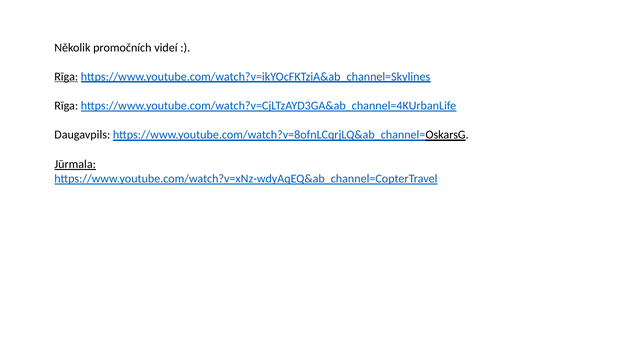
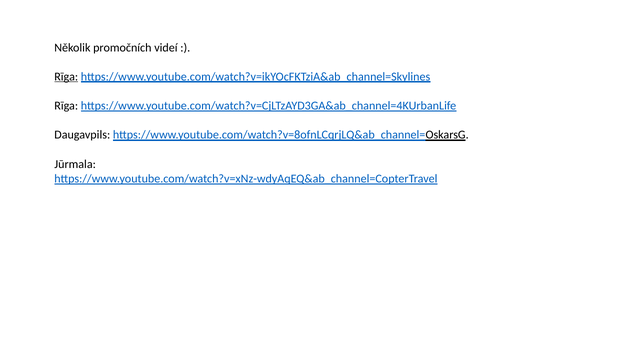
Jūrmala underline: present -> none (75, 164)
